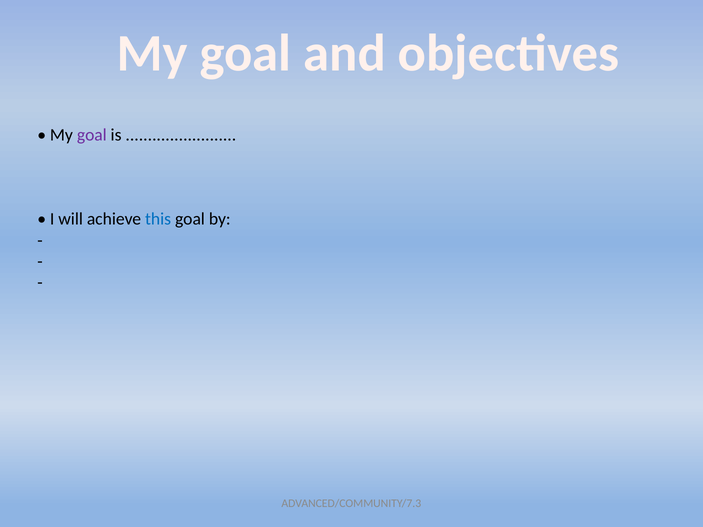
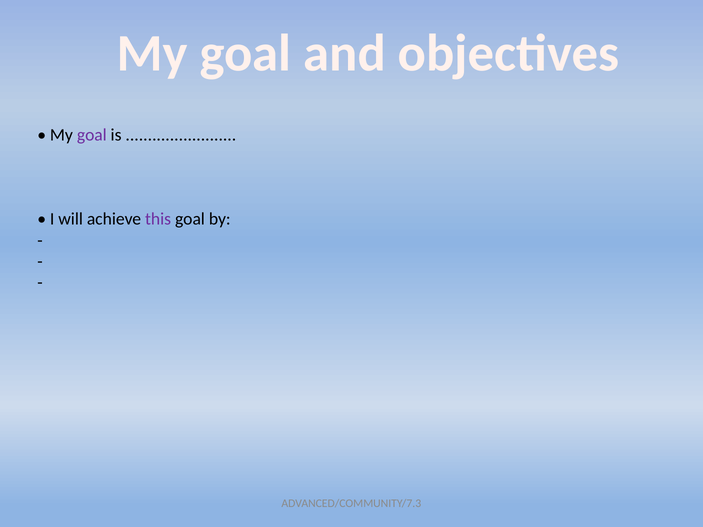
this colour: blue -> purple (158, 219)
